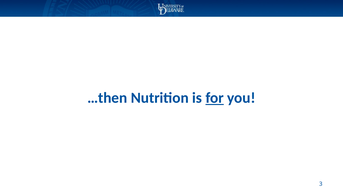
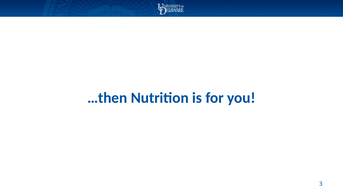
for underline: present -> none (215, 98)
